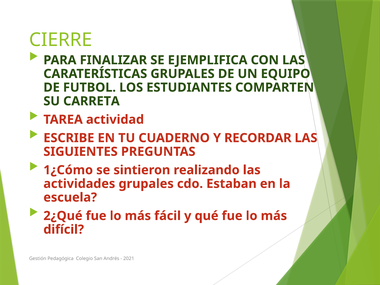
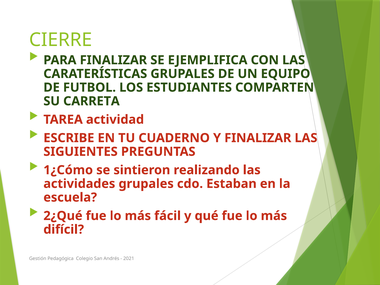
Y RECORDAR: RECORDAR -> FINALIZAR (258, 138)
